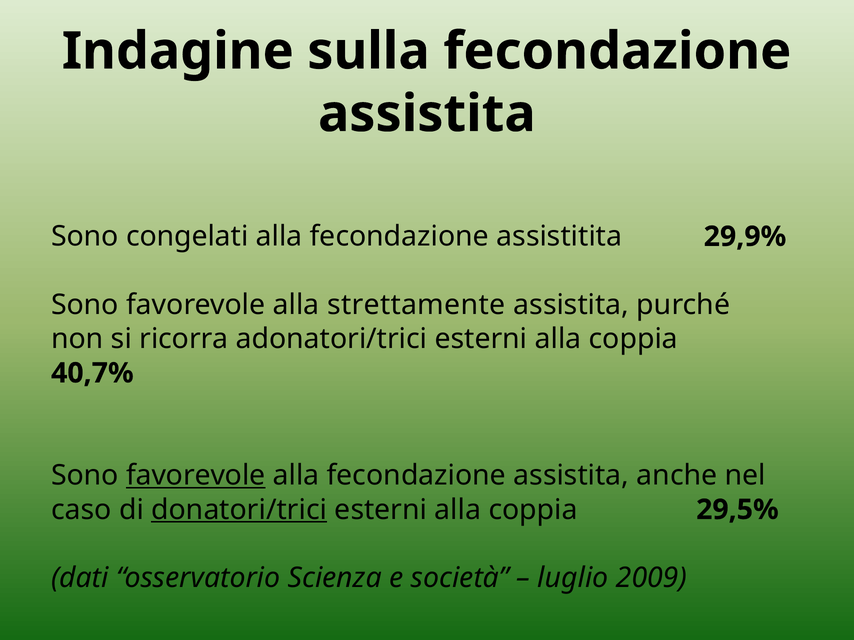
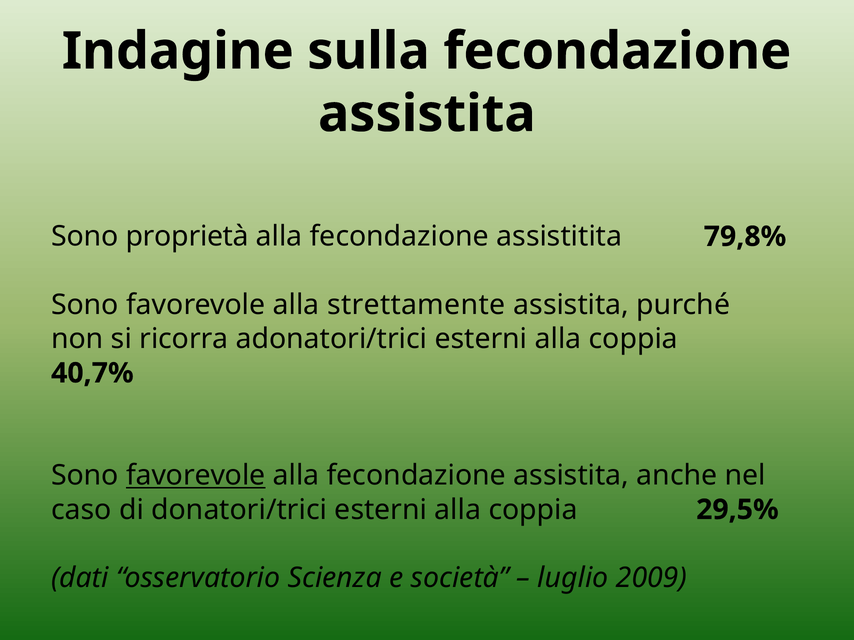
congelati: congelati -> proprietà (187, 237)
29,9%: 29,9% -> 79,8% (745, 237)
donatori/trici underline: present -> none (239, 510)
